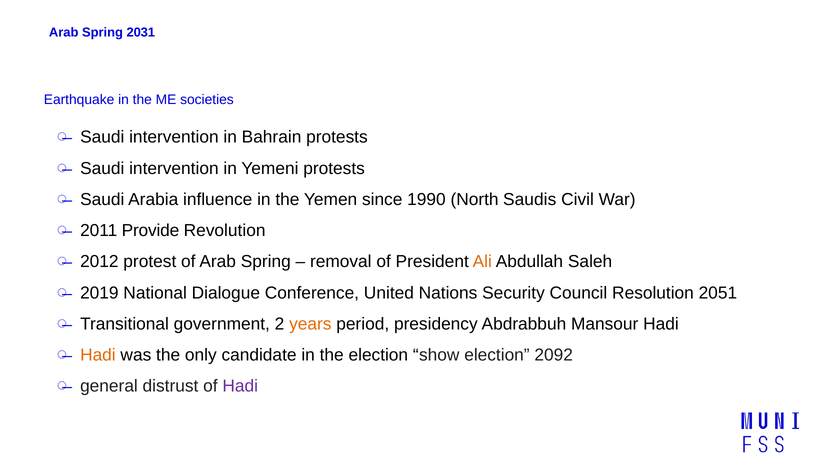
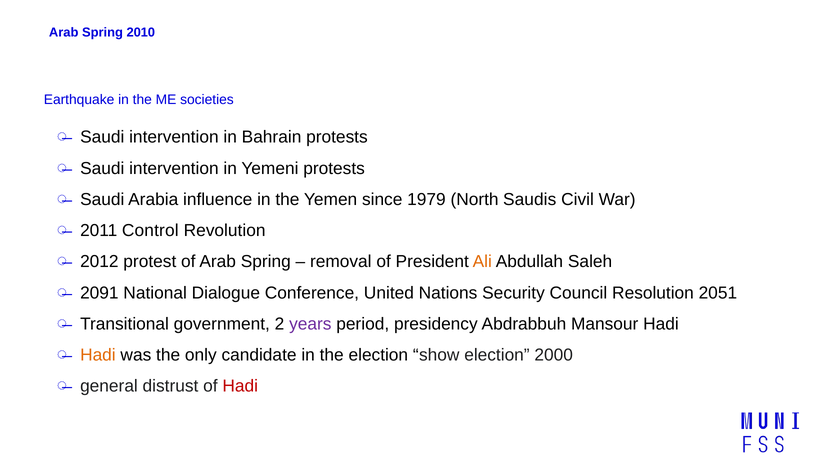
2031: 2031 -> 2010 (141, 32)
1990: 1990 -> 1979 (426, 199)
Provide: Provide -> Control (150, 231)
2019: 2019 -> 2091 (99, 293)
years colour: orange -> purple (310, 324)
2092: 2092 -> 2000 (554, 355)
Hadi colour: purple -> red (240, 386)
